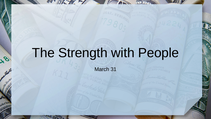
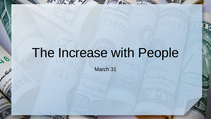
Strength: Strength -> Increase (83, 53)
